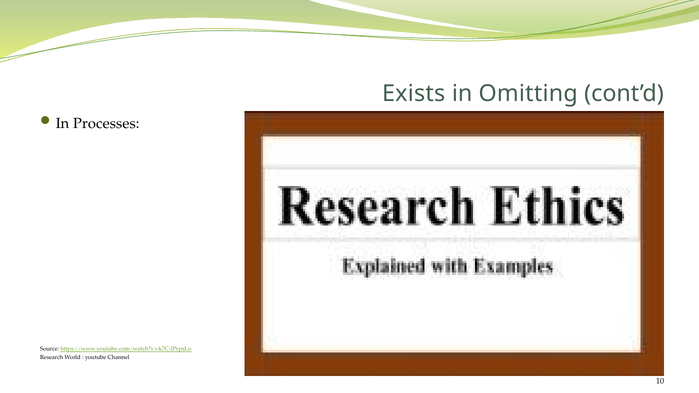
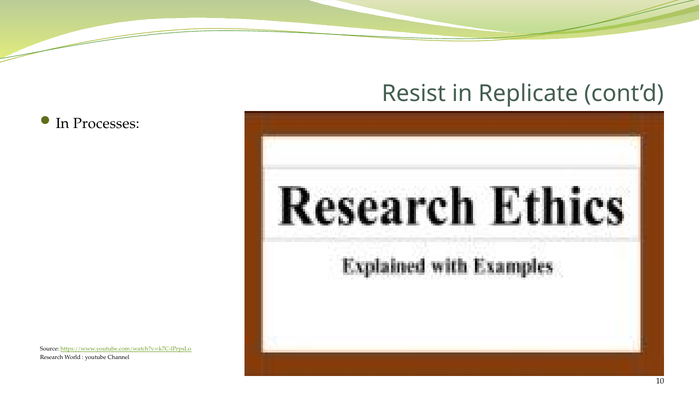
Exists: Exists -> Resist (414, 94)
Omitting: Omitting -> Replicate (528, 94)
